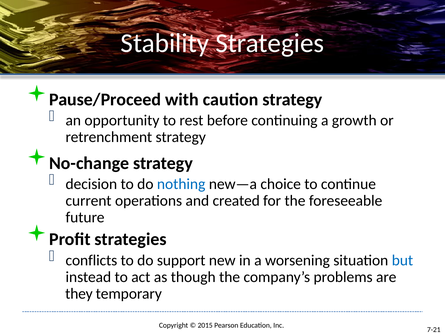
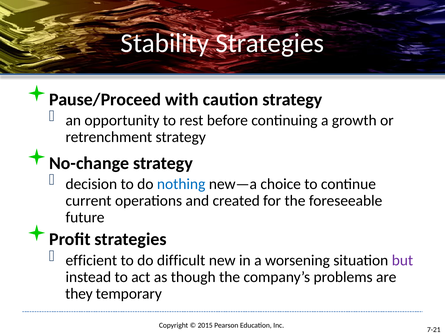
conflicts: conflicts -> efficient (91, 260)
support: support -> difficult (181, 260)
but colour: blue -> purple (402, 260)
